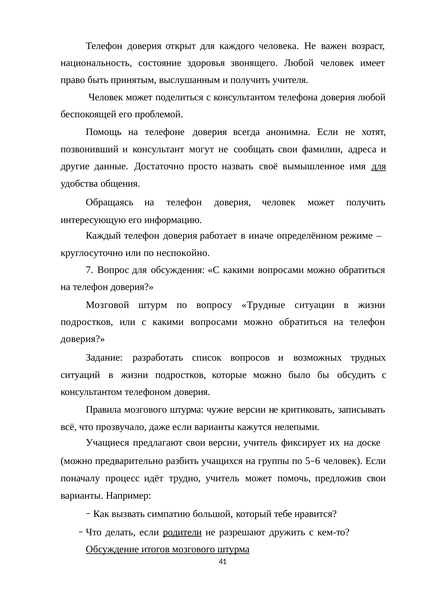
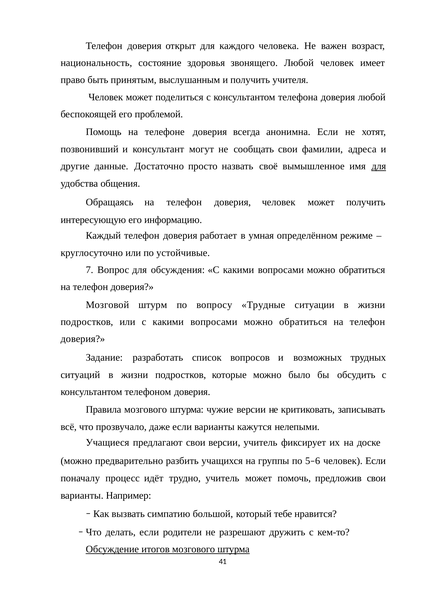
иначе: иначе -> умная (261, 235)
неспокойно: неспокойно -> устойчивые (183, 253)
родители underline: present -> none (182, 532)
